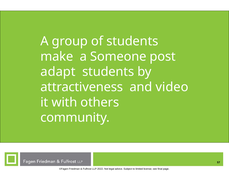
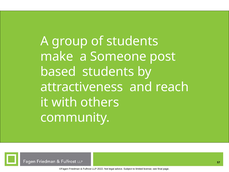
adapt: adapt -> based (58, 72)
video: video -> reach (172, 87)
